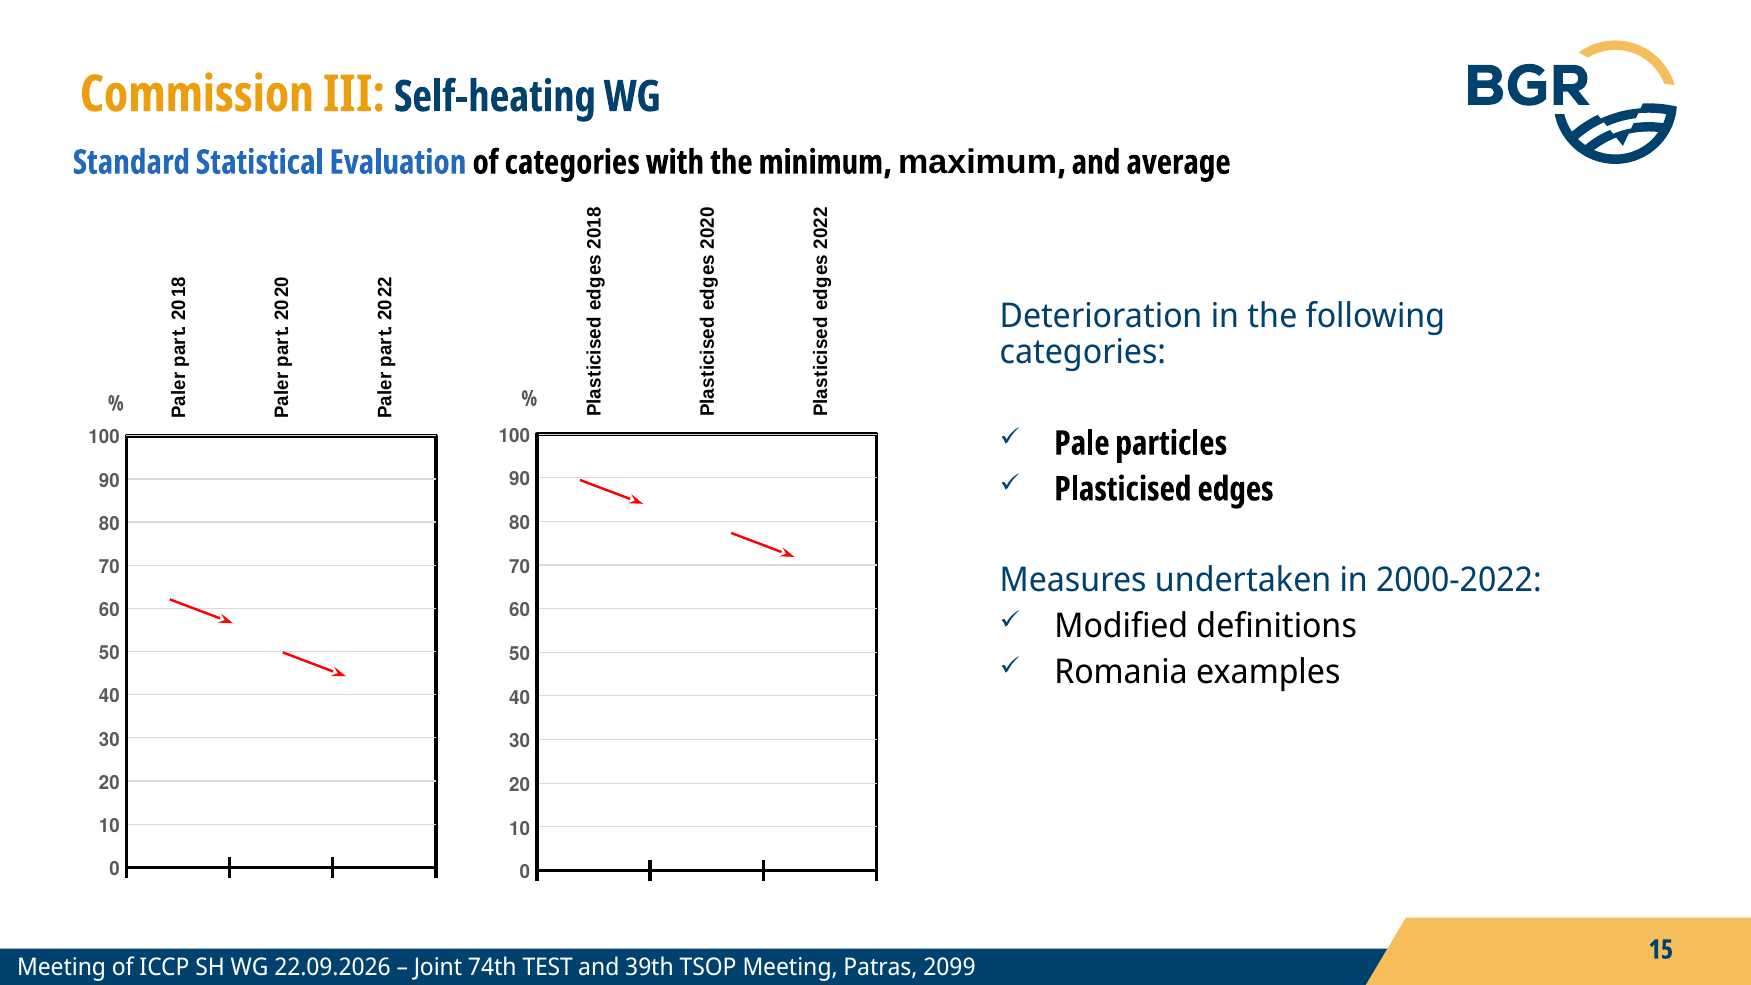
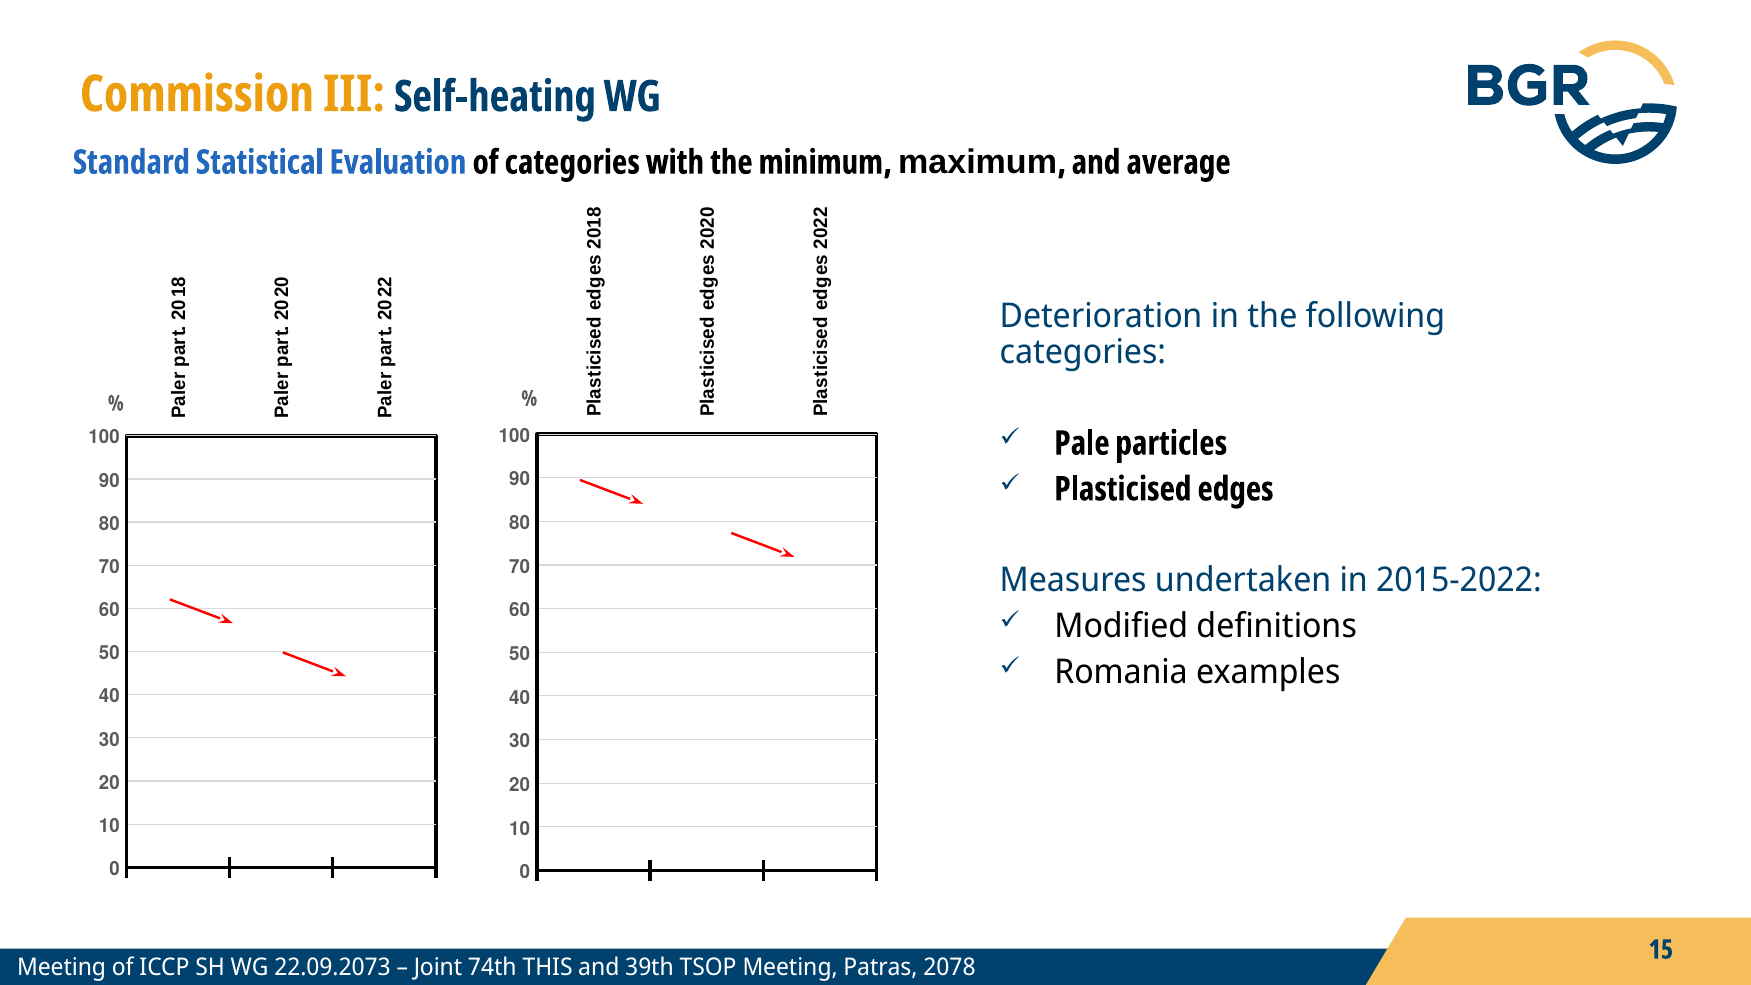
2000-2022: 2000-2022 -> 2015-2022 (1459, 581)
22.09.2026: 22.09.2026 -> 22.09.2073 (332, 968)
TEST: TEST -> THIS (548, 968)
2099: 2099 -> 2078 (949, 968)
